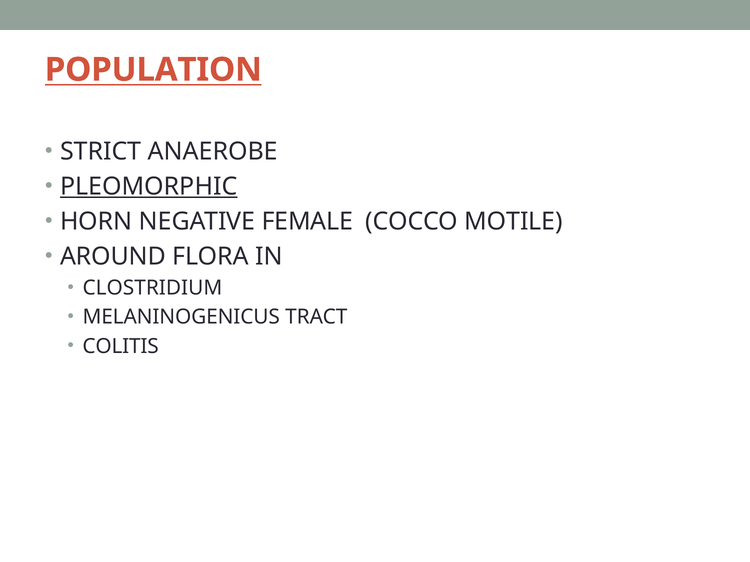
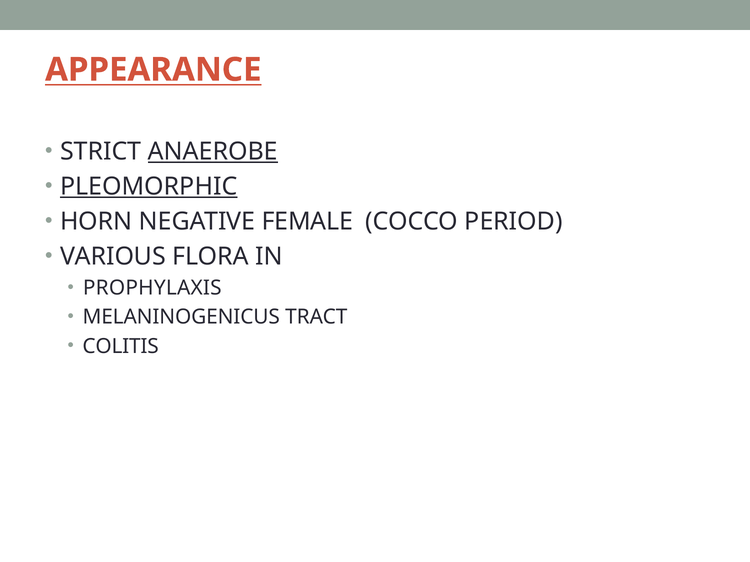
POPULATION: POPULATION -> APPEARANCE (153, 70)
ANAEROBE underline: none -> present (213, 152)
MOTILE: MOTILE -> PERIOD (513, 222)
AROUND: AROUND -> VARIOUS (113, 257)
CLOSTRIDIUM: CLOSTRIDIUM -> PROPHYLAXIS (152, 288)
